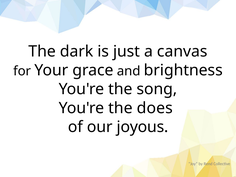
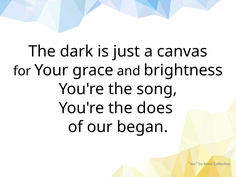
joyous: joyous -> began (142, 127)
